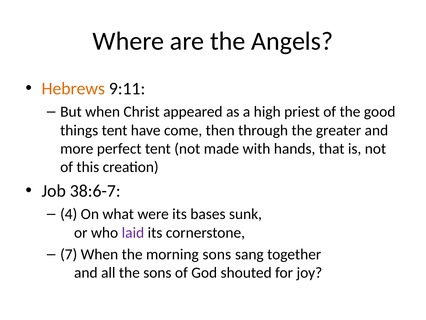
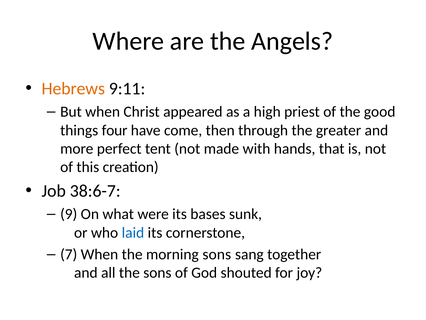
things tent: tent -> four (115, 130)
4: 4 -> 9 (69, 214)
laid colour: purple -> blue (133, 232)
